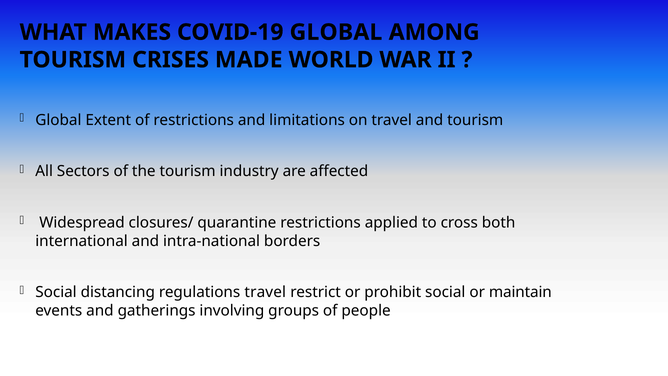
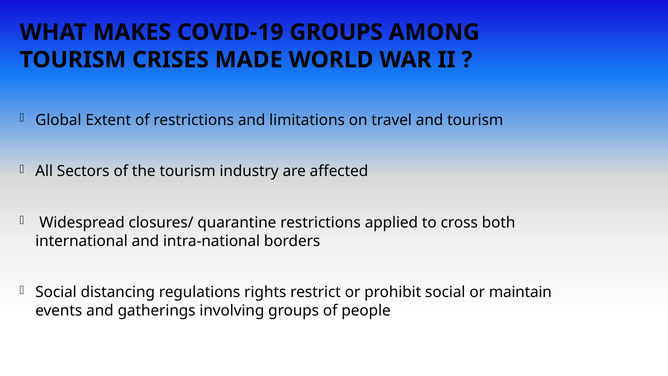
COVID-19 GLOBAL: GLOBAL -> GROUPS (336, 32)
regulations travel: travel -> rights (265, 292)
